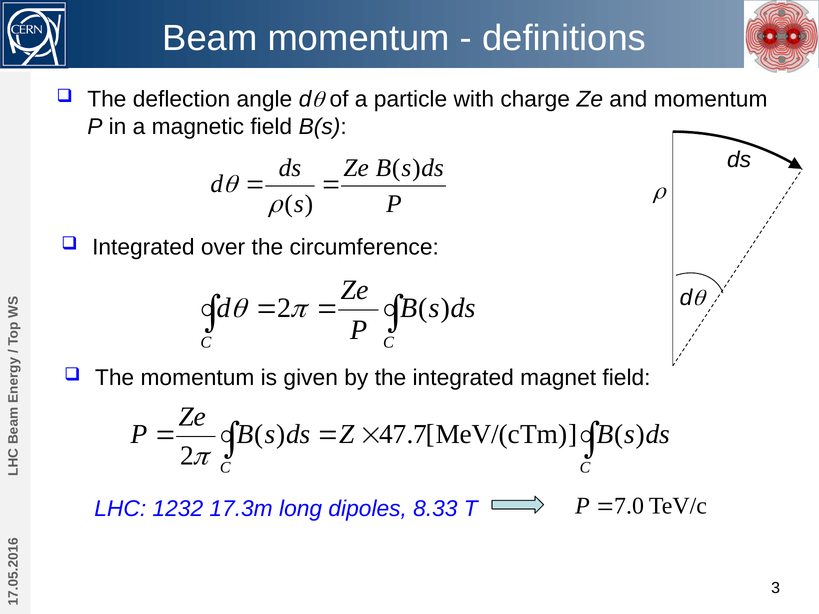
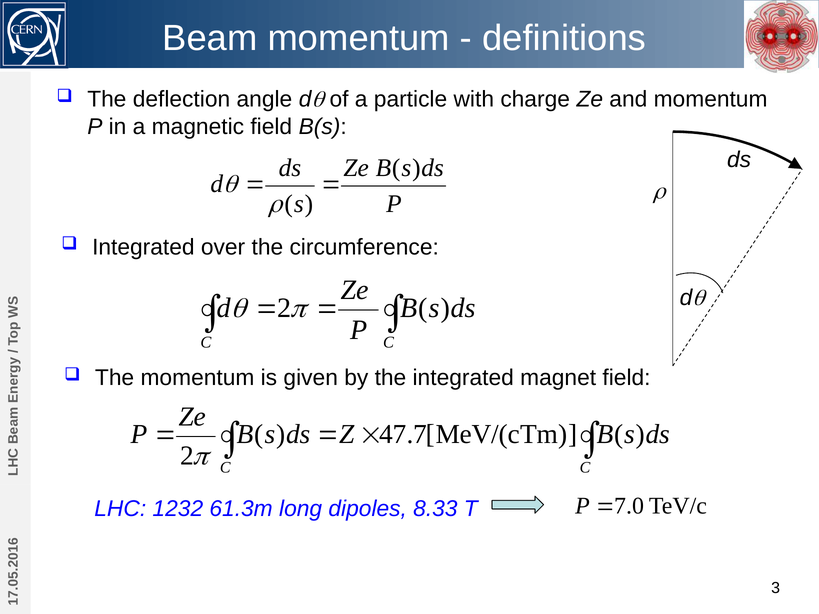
17.3m: 17.3m -> 61.3m (241, 509)
